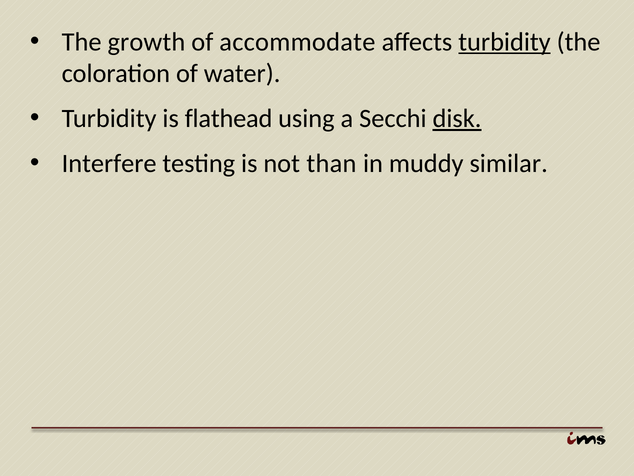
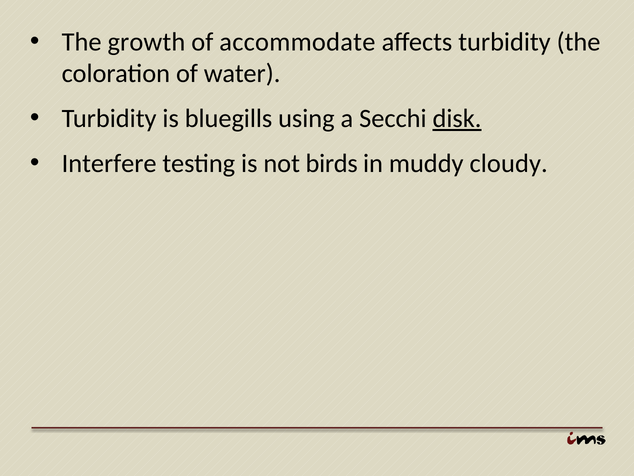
turbidity underline: present -> none (504, 42)
flathead: flathead -> bluegills (228, 119)
than: than -> birds (332, 163)
similar: similar -> cloudy (509, 163)
